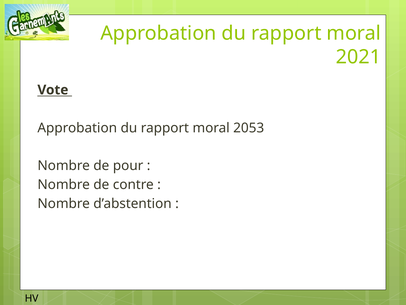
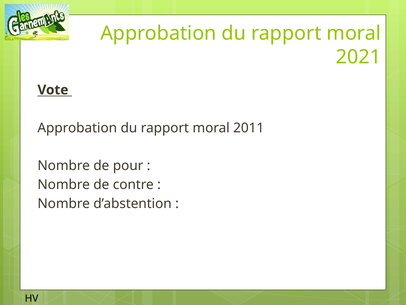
2053: 2053 -> 2011 (249, 128)
